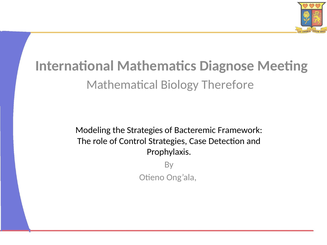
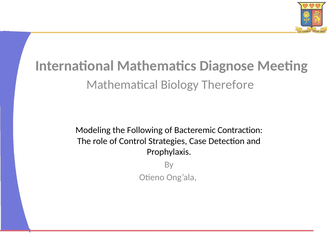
the Strategies: Strategies -> Following (145, 130)
Framework: Framework -> Contraction (240, 130)
